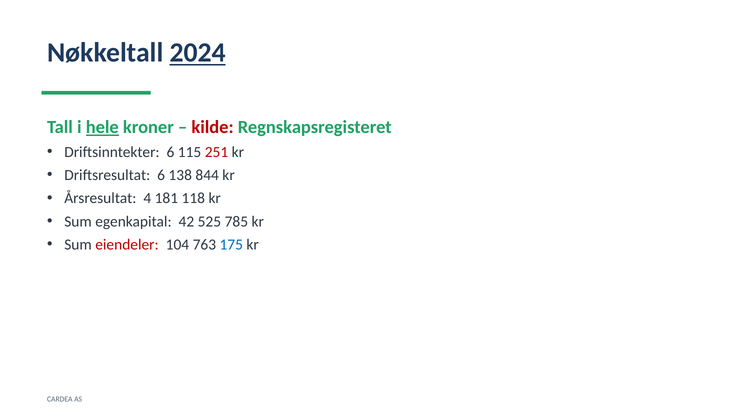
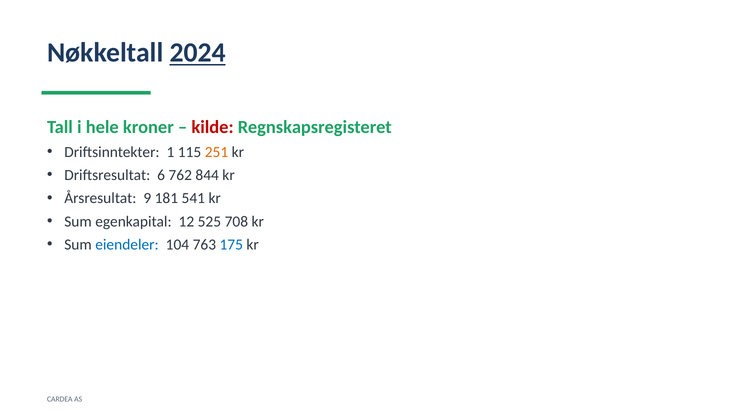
hele underline: present -> none (102, 127)
Driftsinntekter 6: 6 -> 1 (170, 152)
251 colour: red -> orange (216, 152)
138: 138 -> 762 (180, 175)
4: 4 -> 9 (147, 198)
118: 118 -> 541 (193, 198)
42: 42 -> 12 (186, 221)
785: 785 -> 708 (236, 221)
eiendeler colour: red -> blue (127, 244)
